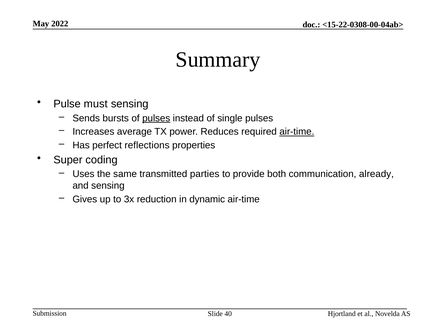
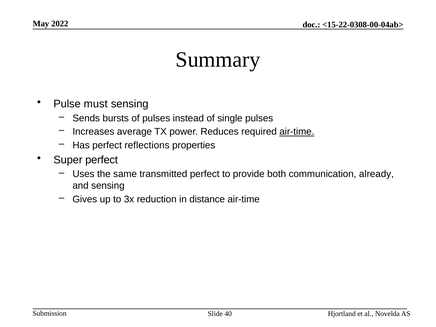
pulses underline: present -> none (156, 118)
Super coding: coding -> perfect (102, 160)
transmitted parties: parties -> perfect (205, 174)
dynamic: dynamic -> distance (207, 199)
